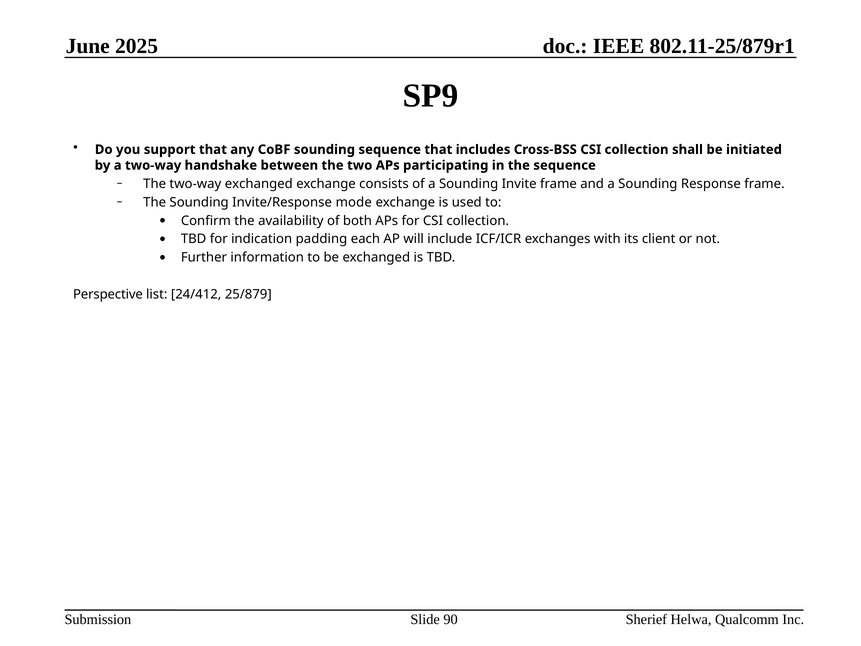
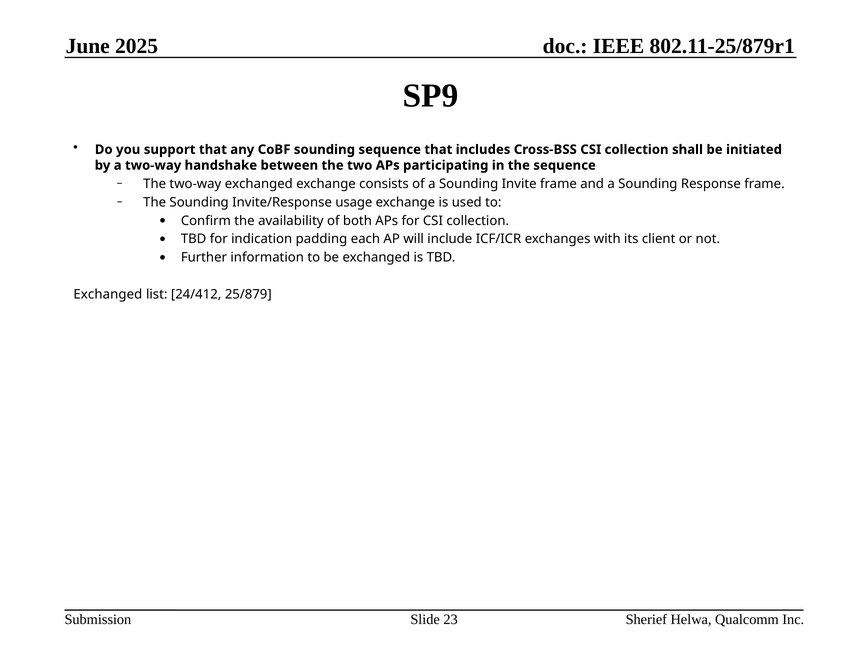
mode: mode -> usage (354, 202)
Perspective: Perspective -> Exchanged (108, 294)
90: 90 -> 23 (451, 619)
